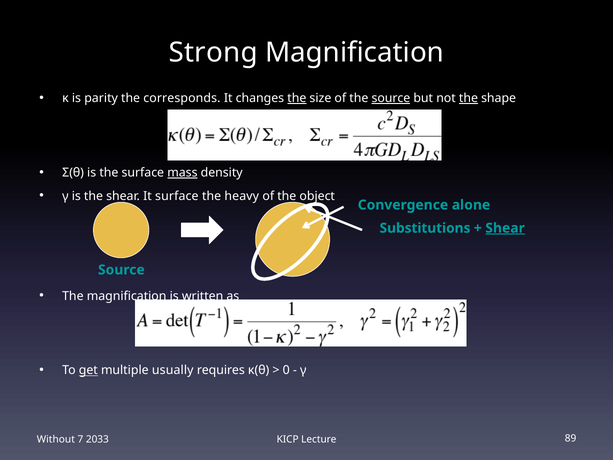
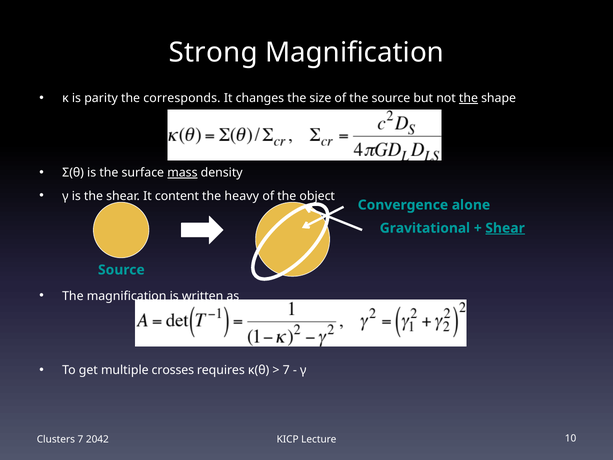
the underline: present -> none (297, 98)
source underline: present -> none (391, 98)
surface: surface -> content (177, 196)
Substitutions: Substitutions -> Gravitational (425, 228)
get underline: present -> none (88, 370)
usually: usually -> crosses (173, 370)
0: 0 -> 7 (286, 370)
Without: Without -> Clusters (56, 439)
2033: 2033 -> 2042 (97, 439)
89: 89 -> 10 (571, 438)
